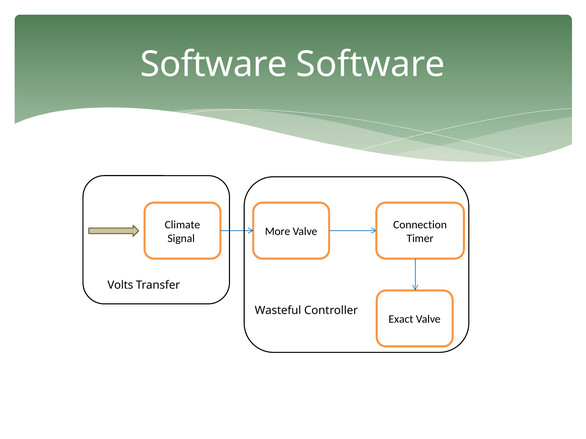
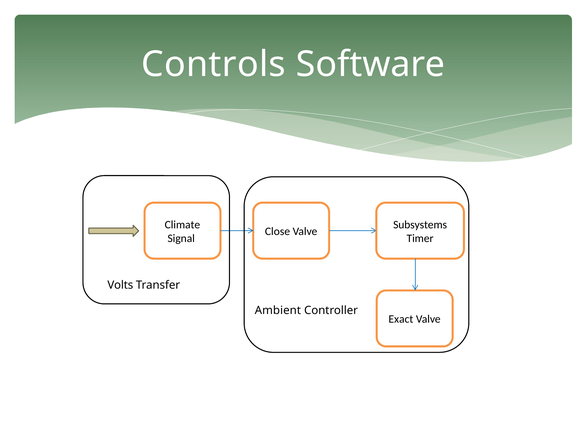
Software: Software -> Controls (213, 64)
Connection: Connection -> Subsystems (420, 225)
More: More -> Close (277, 232)
Wasteful: Wasteful -> Ambient (278, 311)
